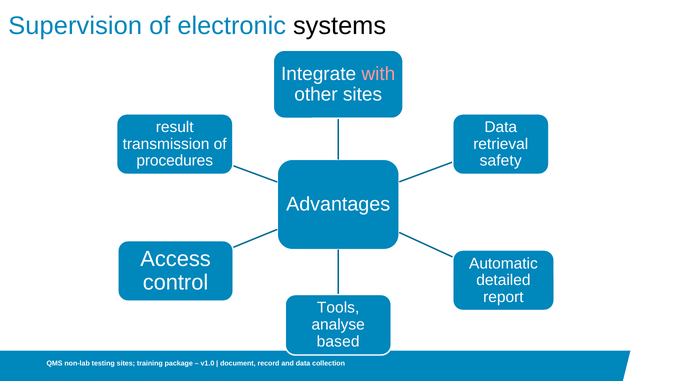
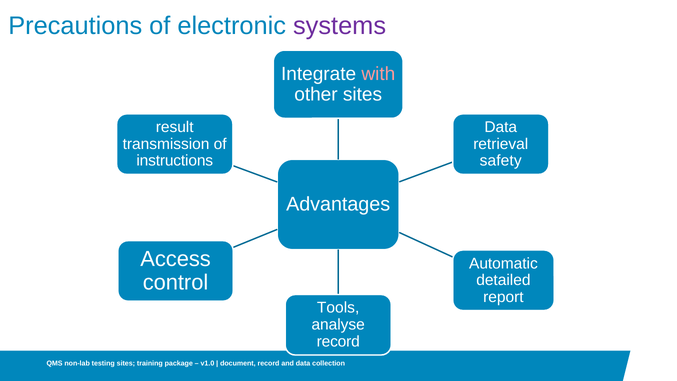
Supervision: Supervision -> Precautions (75, 26)
systems colour: black -> purple (340, 26)
procedures: procedures -> instructions (175, 161)
based: based -> record (338, 341)
